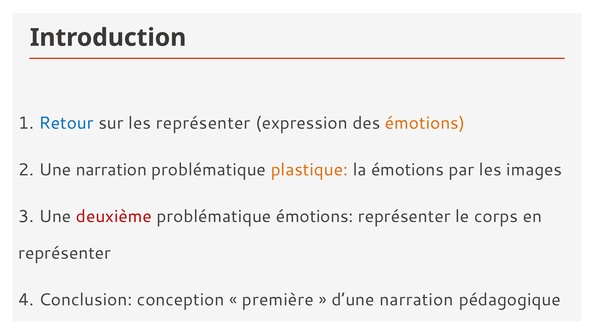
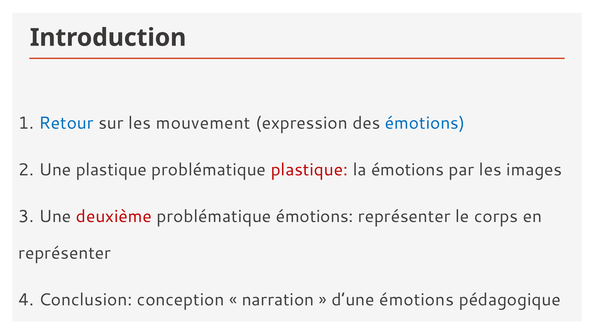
les représenter: représenter -> mouvement (203, 123)
émotions colour: orange -> blue (425, 123)
Une narration: narration -> plastique (111, 170)
plastique colour: orange -> red (309, 170)
première: première -> narration (278, 300)
d’une narration: narration -> émotions (417, 300)
